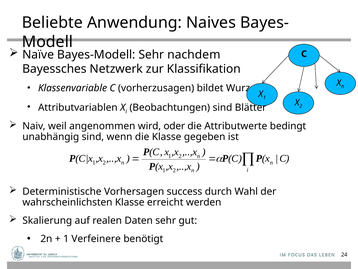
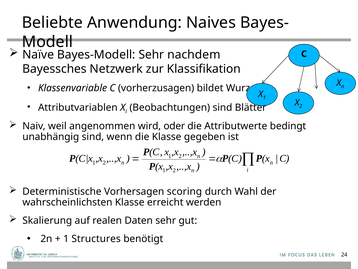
success: success -> scoring (184, 191)
Verfeinere: Verfeinere -> Structures (96, 238)
